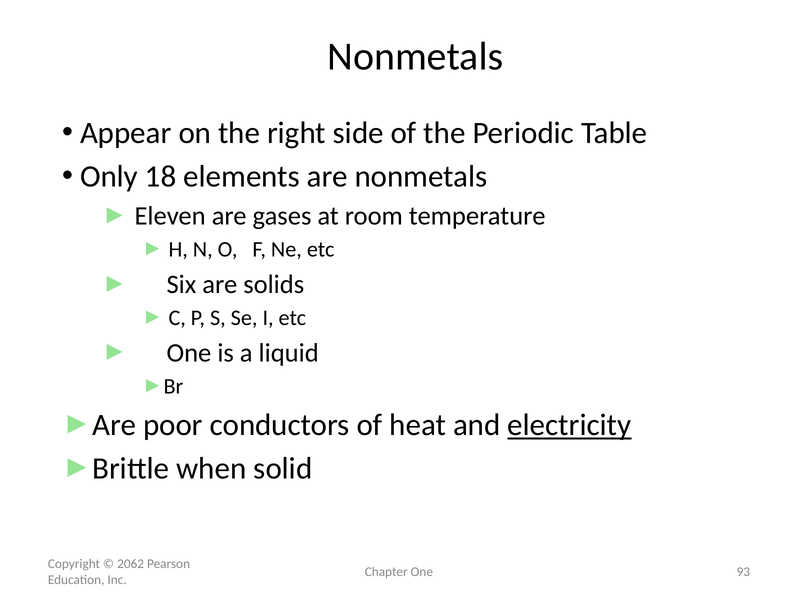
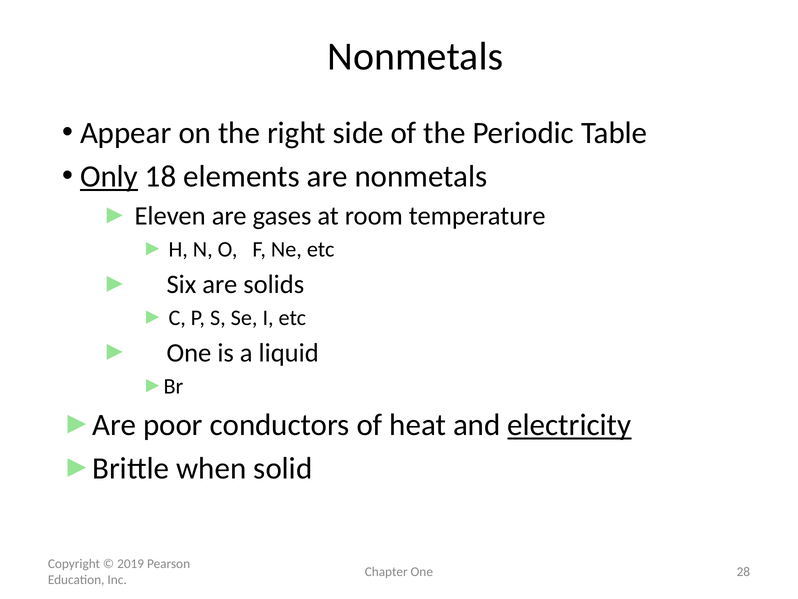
Only underline: none -> present (109, 176)
2062: 2062 -> 2019 (131, 564)
93: 93 -> 28 (743, 571)
